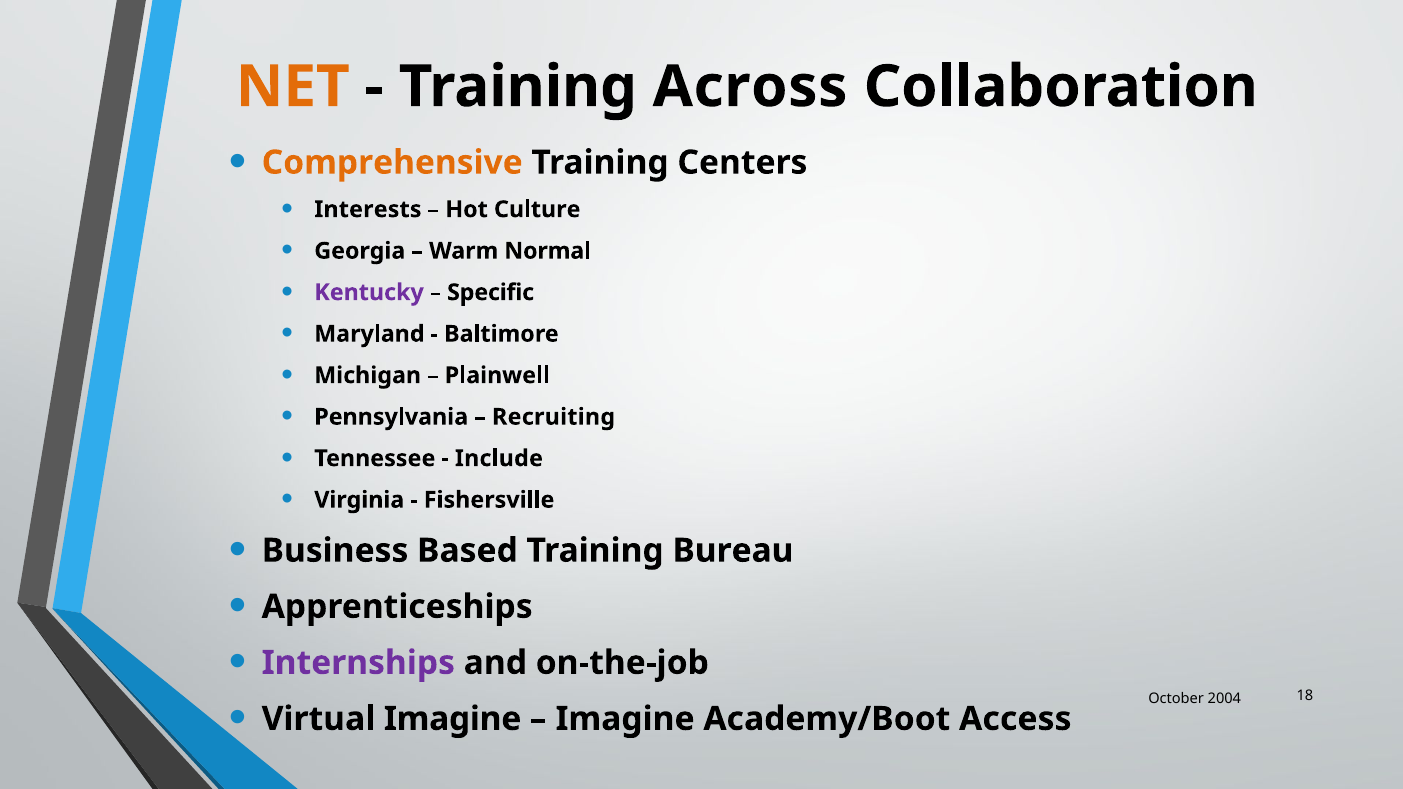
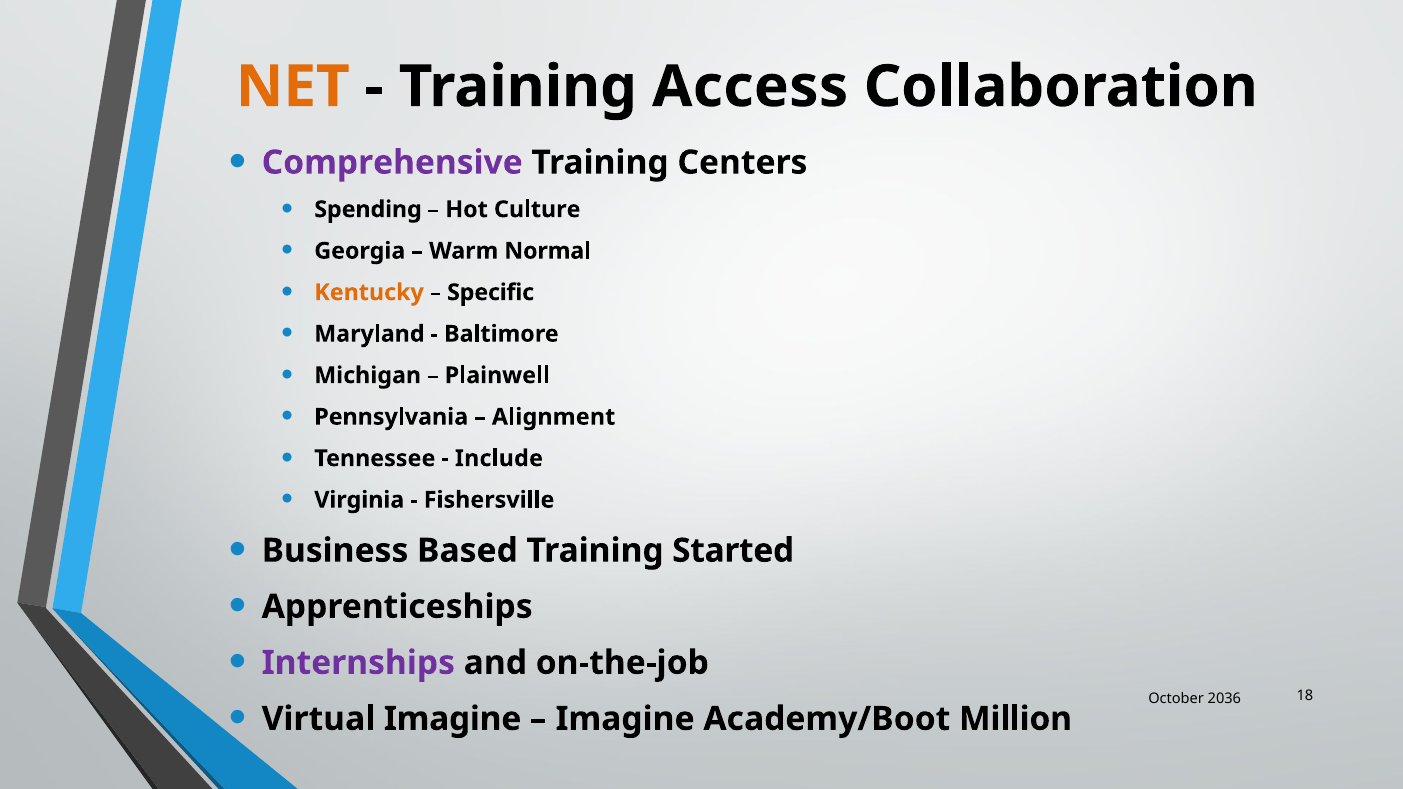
Across: Across -> Access (750, 87)
Comprehensive colour: orange -> purple (392, 163)
Interests: Interests -> Spending (368, 209)
Kentucky colour: purple -> orange (369, 293)
Recruiting: Recruiting -> Alignment (554, 417)
Bureau: Bureau -> Started (733, 551)
Access: Access -> Million (1015, 719)
2004: 2004 -> 2036 (1224, 699)
